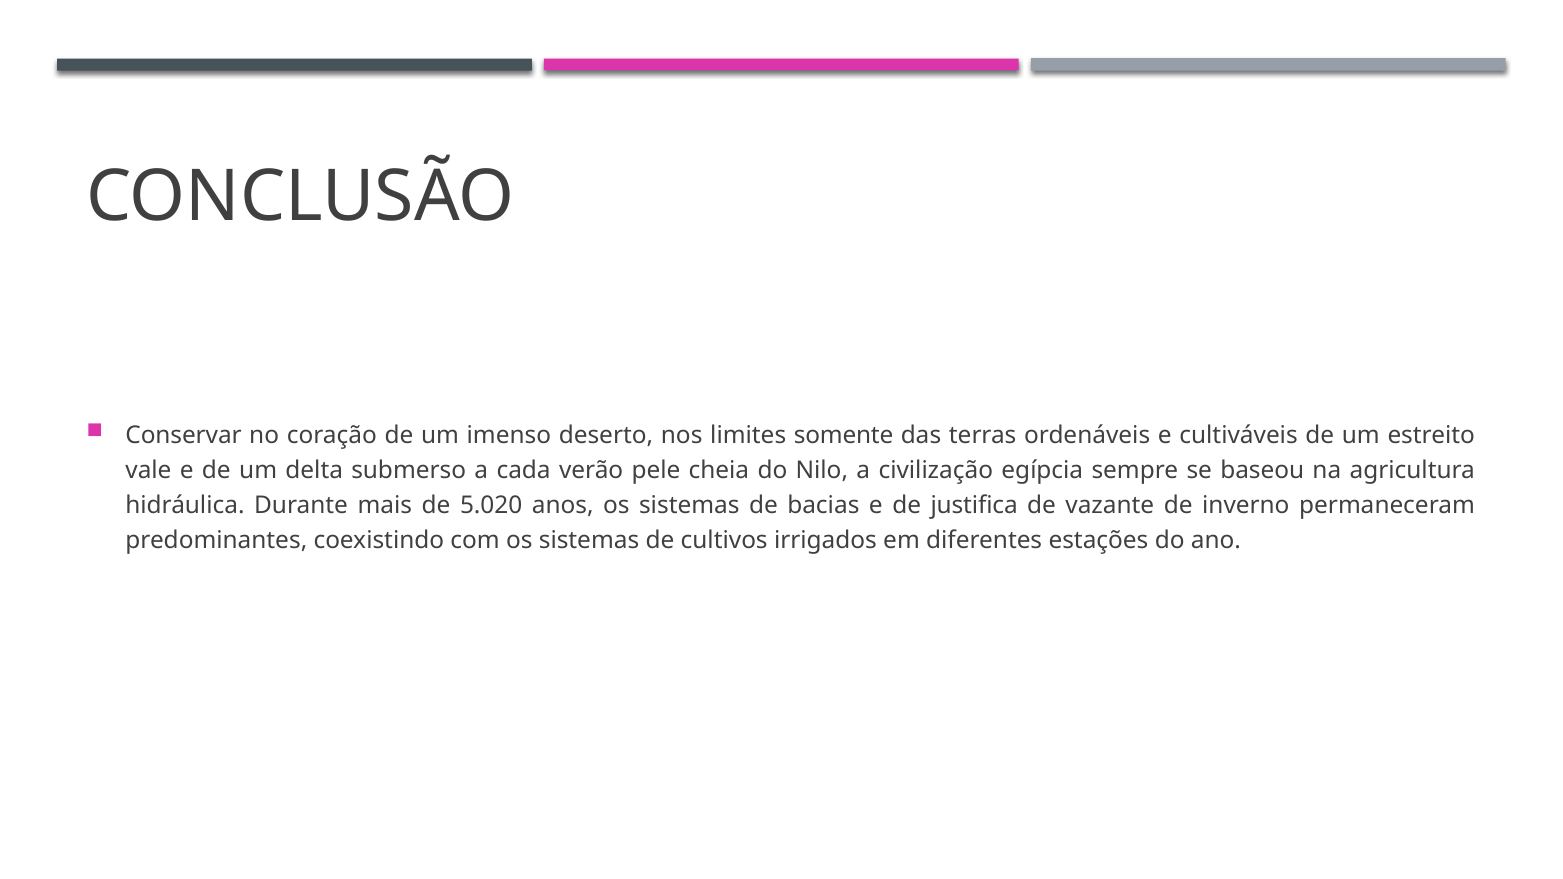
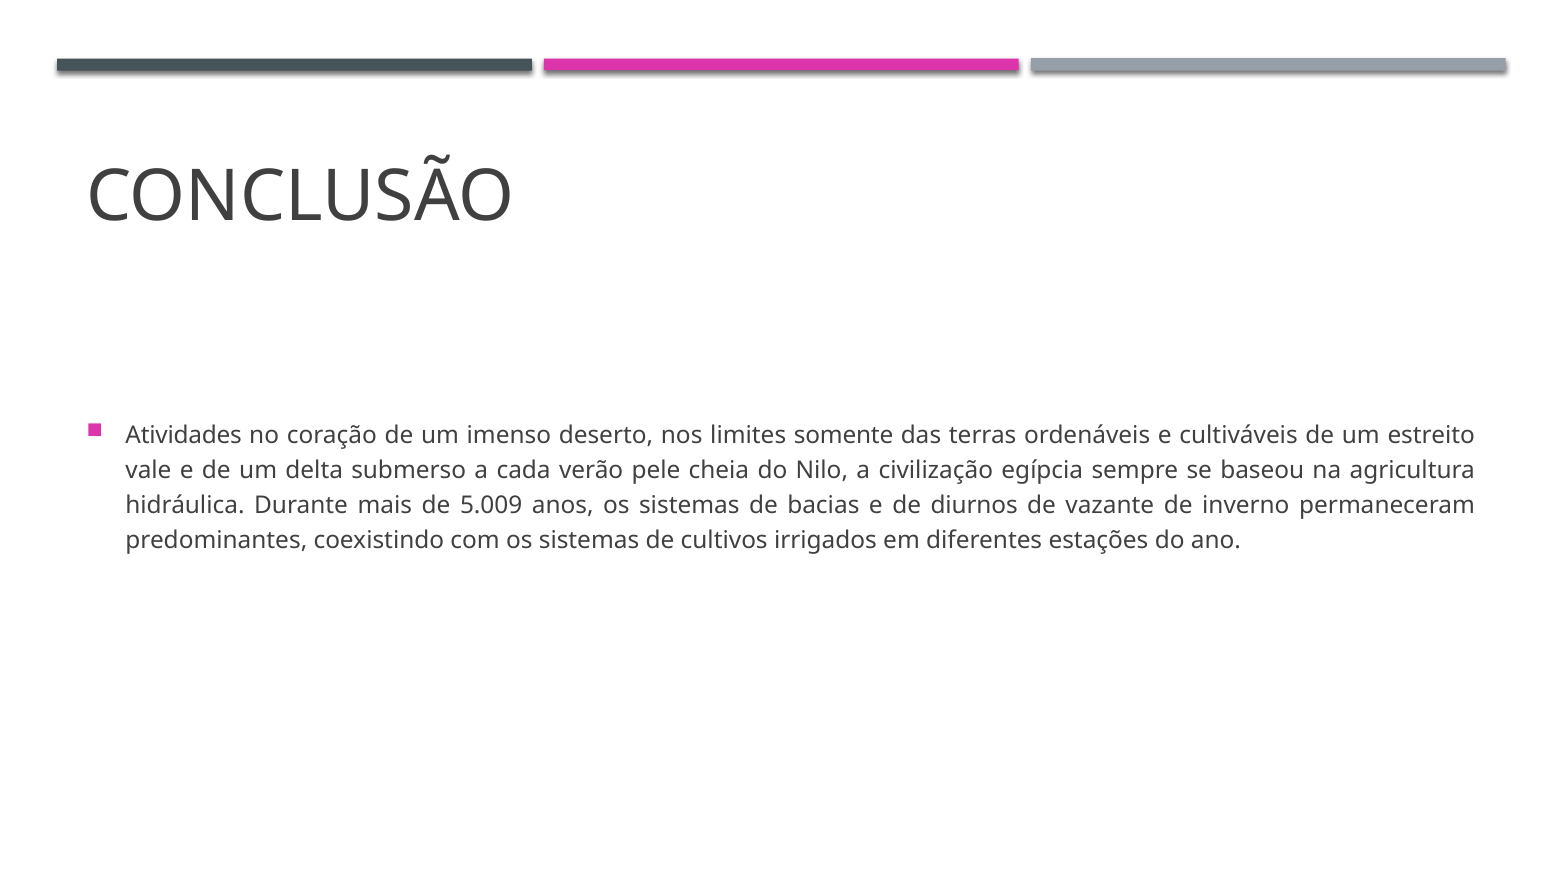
Conservar: Conservar -> Atividades (184, 435)
5.020: 5.020 -> 5.009 (491, 505)
justifica: justifica -> diurnos (974, 505)
